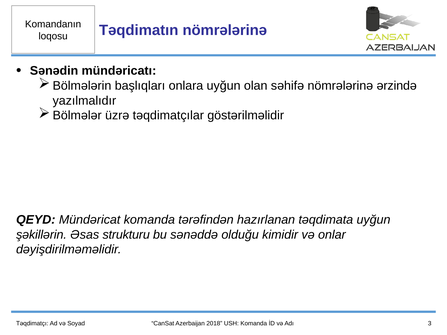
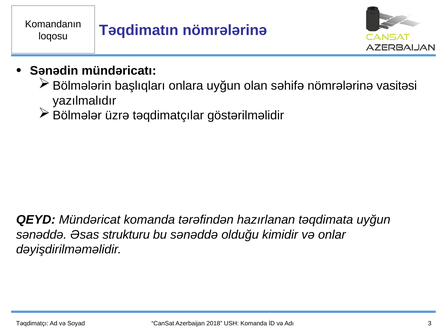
ərzində: ərzində -> vasitəsi (397, 86)
şəkillərin: şəkillərin -> sənəddə (41, 235)
